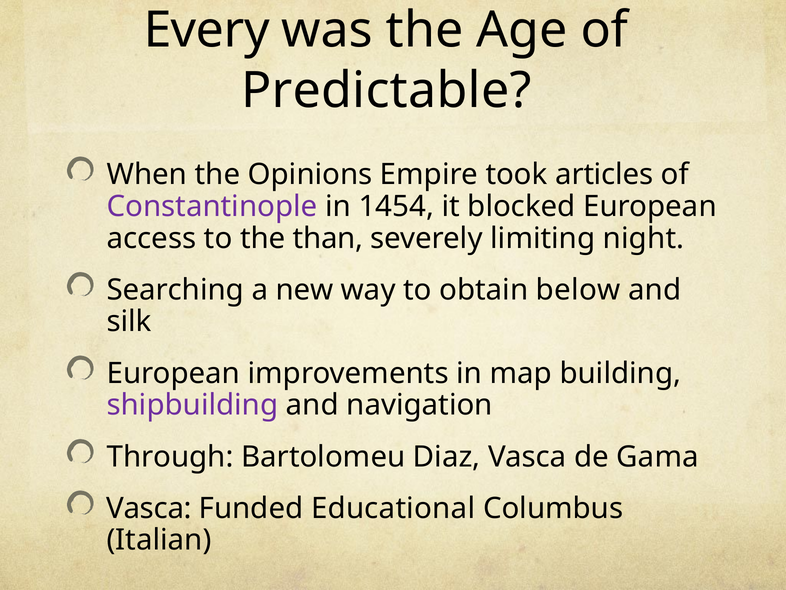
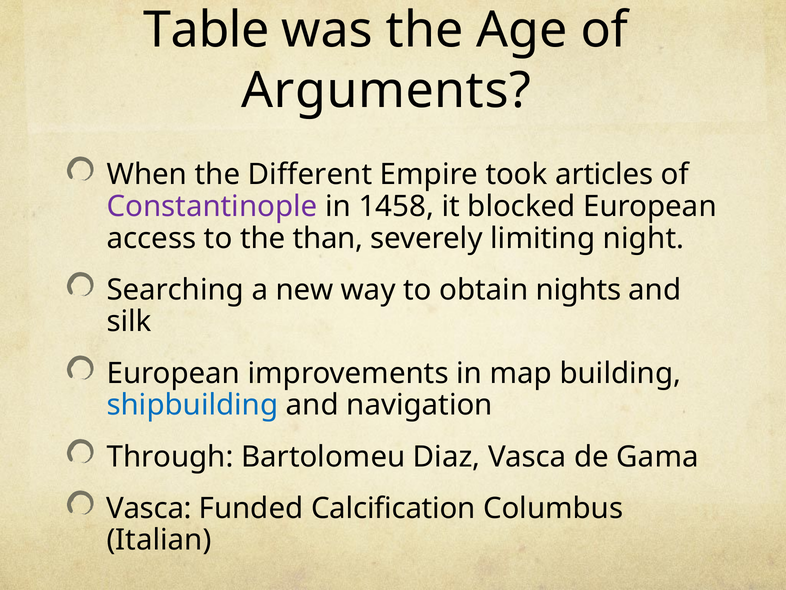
Every: Every -> Table (207, 30)
Predictable: Predictable -> Arguments (386, 91)
Opinions: Opinions -> Different (310, 174)
1454: 1454 -> 1458 (396, 206)
below: below -> nights (578, 290)
shipbuilding colour: purple -> blue (192, 405)
Educational: Educational -> Calcification (393, 508)
